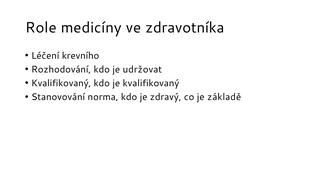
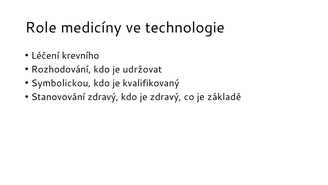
zdravotníka: zdravotníka -> technologie (185, 28)
Kvalifikovaný: Kvalifikovaný -> Symbolickou (61, 83)
Stanovování norma: norma -> zdravý (103, 97)
